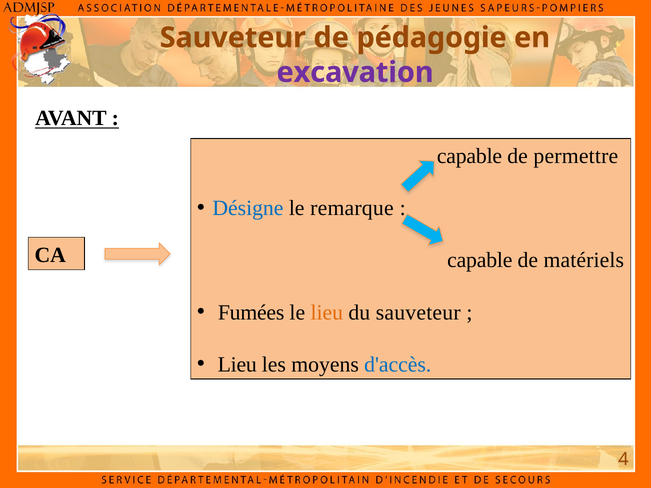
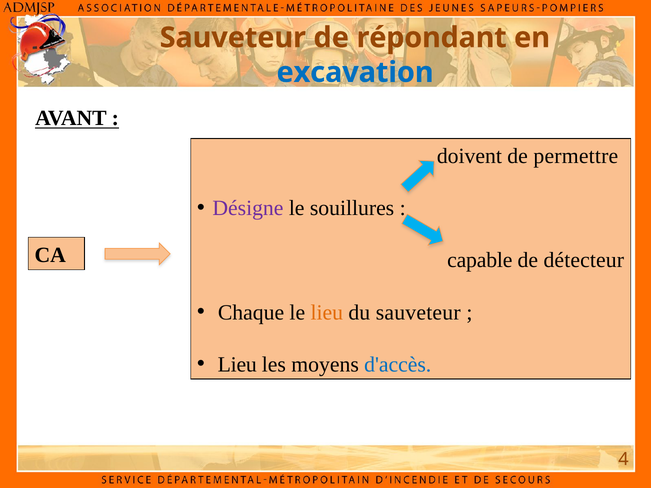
pédagogie: pédagogie -> répondant (432, 38)
excavation colour: purple -> blue (355, 72)
capable: capable -> doivent (469, 156)
Désigne colour: blue -> purple (248, 208)
remarque: remarque -> souillures (352, 208)
matériels: matériels -> détecteur (584, 260)
Fumées: Fumées -> Chaque (251, 313)
